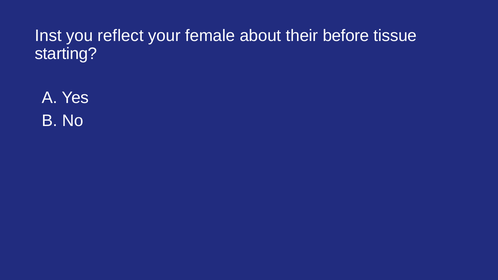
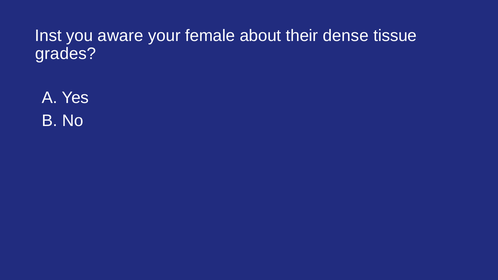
reflect: reflect -> aware (121, 36)
before: before -> dense (346, 36)
starting: starting -> grades (66, 54)
